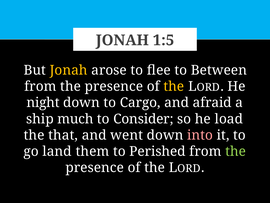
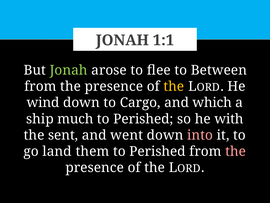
1:5: 1:5 -> 1:1 (163, 40)
Jonah colour: yellow -> light green (69, 70)
night: night -> wind (43, 102)
afraid: afraid -> which (212, 102)
Consider: Consider -> Perished (143, 119)
load: load -> with (229, 119)
that: that -> sent (63, 135)
the colour: light green -> pink (236, 151)
